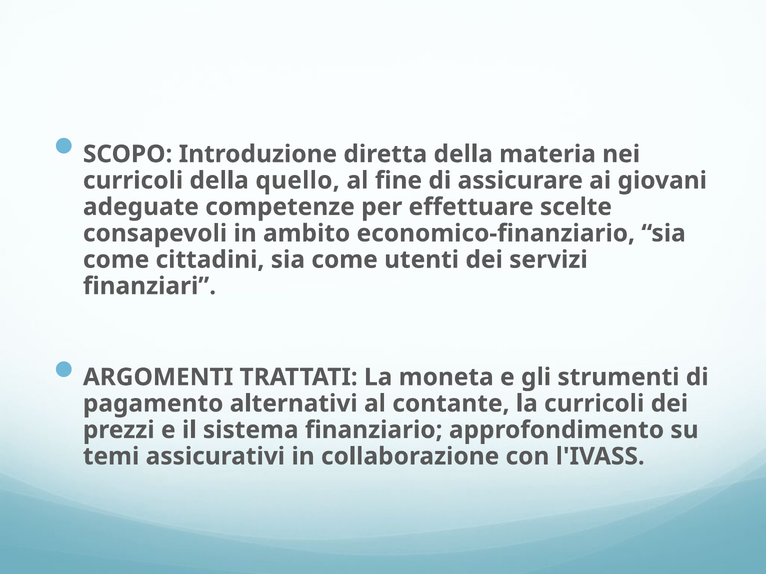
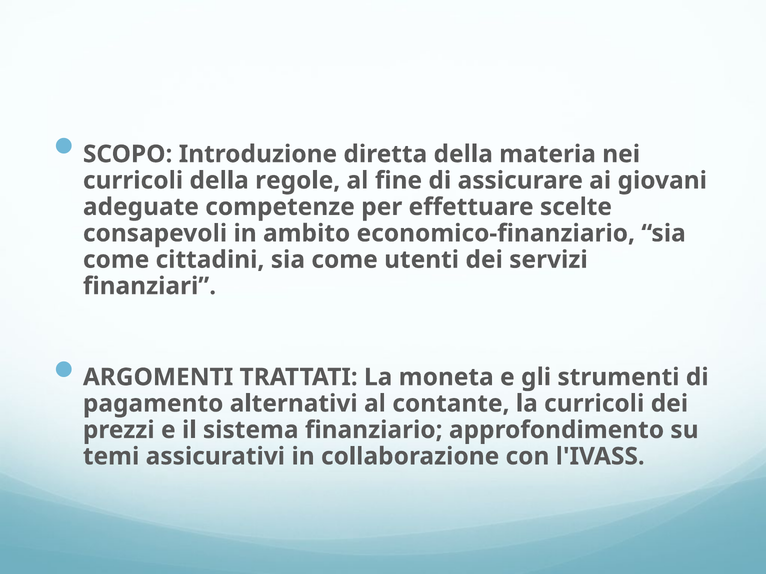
quello: quello -> regole (298, 181)
